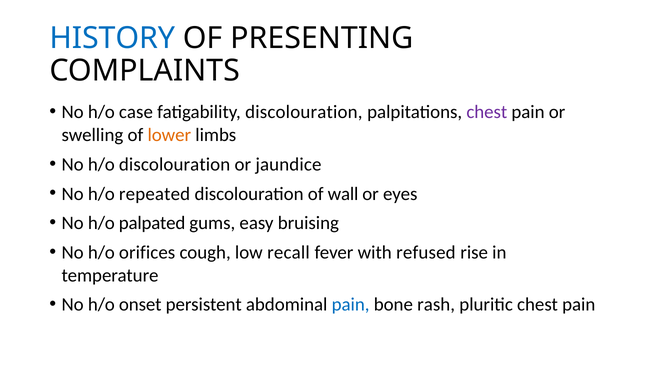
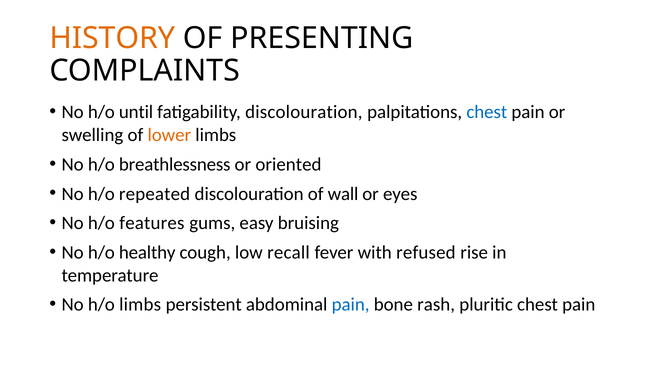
HISTORY colour: blue -> orange (112, 38)
case: case -> until (136, 112)
chest colour: purple -> blue (487, 112)
h/o discolouration: discolouration -> breathlessness (175, 164)
jaundice: jaundice -> oriented (288, 164)
palpated: palpated -> features (152, 223)
orifices: orifices -> healthy (147, 252)
h/o onset: onset -> limbs (140, 304)
